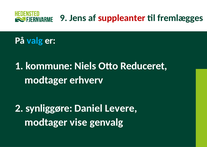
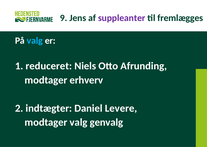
suppleanter colour: red -> purple (122, 18)
kommune: kommune -> reduceret (49, 66)
Reduceret: Reduceret -> Afrunding (144, 66)
synliggøre: synliggøre -> indtægter (49, 109)
modtager vise: vise -> valg (79, 123)
